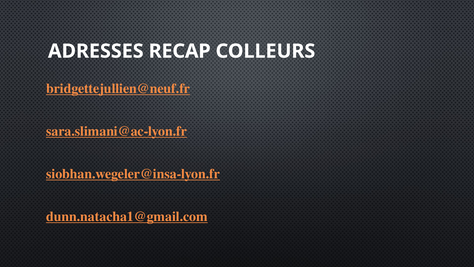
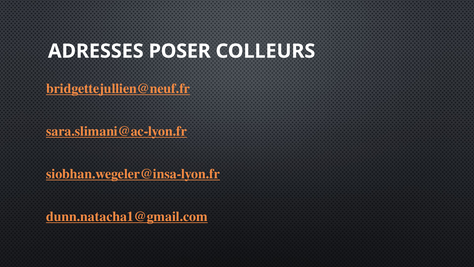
RECAP: RECAP -> POSER (180, 51)
